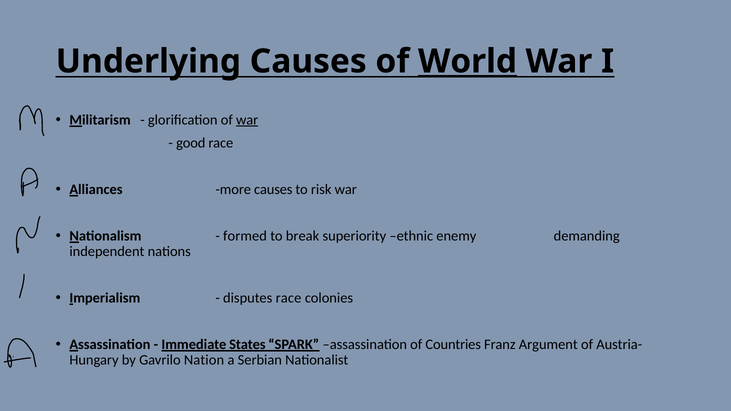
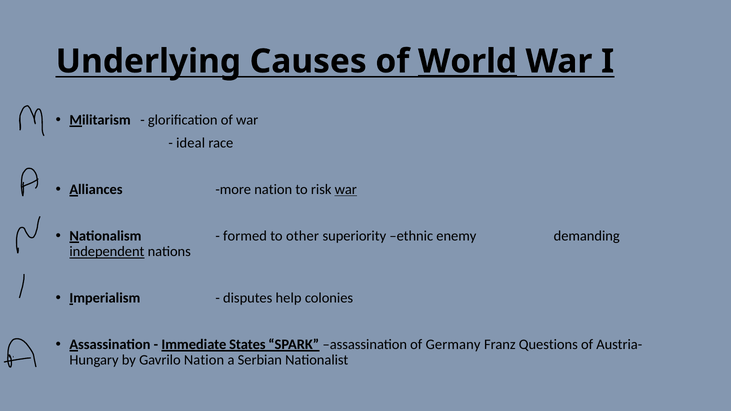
war underline: present -> none (247, 120)
good: good -> ideal (191, 143)
more causes: causes -> nation (273, 190)
war underline: none -> present (346, 190)
break: break -> other (302, 236)
independent underline: none -> present (107, 252)
disputes race: race -> help (289, 298)
Countries: Countries -> Germany (453, 345)
Argument: Argument -> Questions (548, 345)
